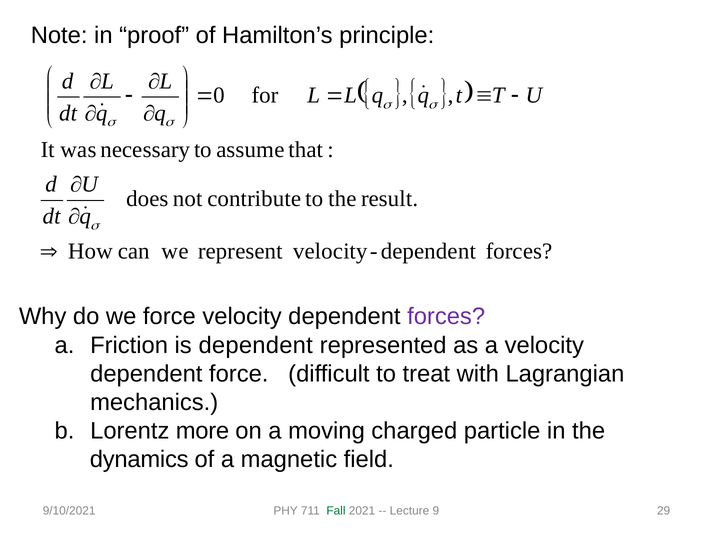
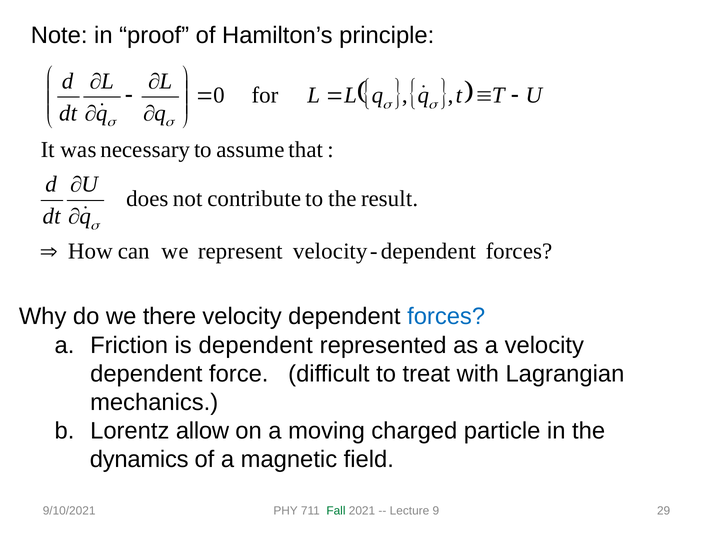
we force: force -> there (169, 316)
forces colour: purple -> blue (446, 316)
more: more -> allow (202, 431)
